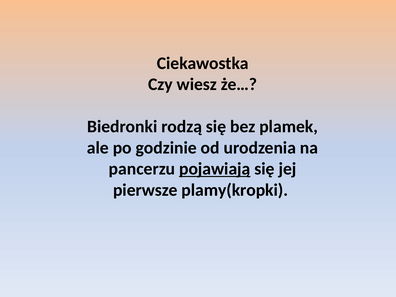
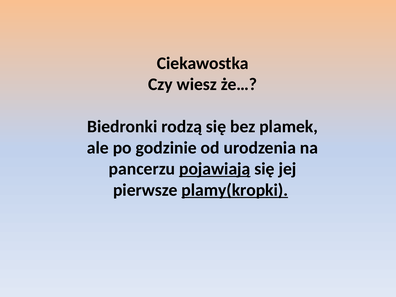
plamy(kropki underline: none -> present (235, 190)
